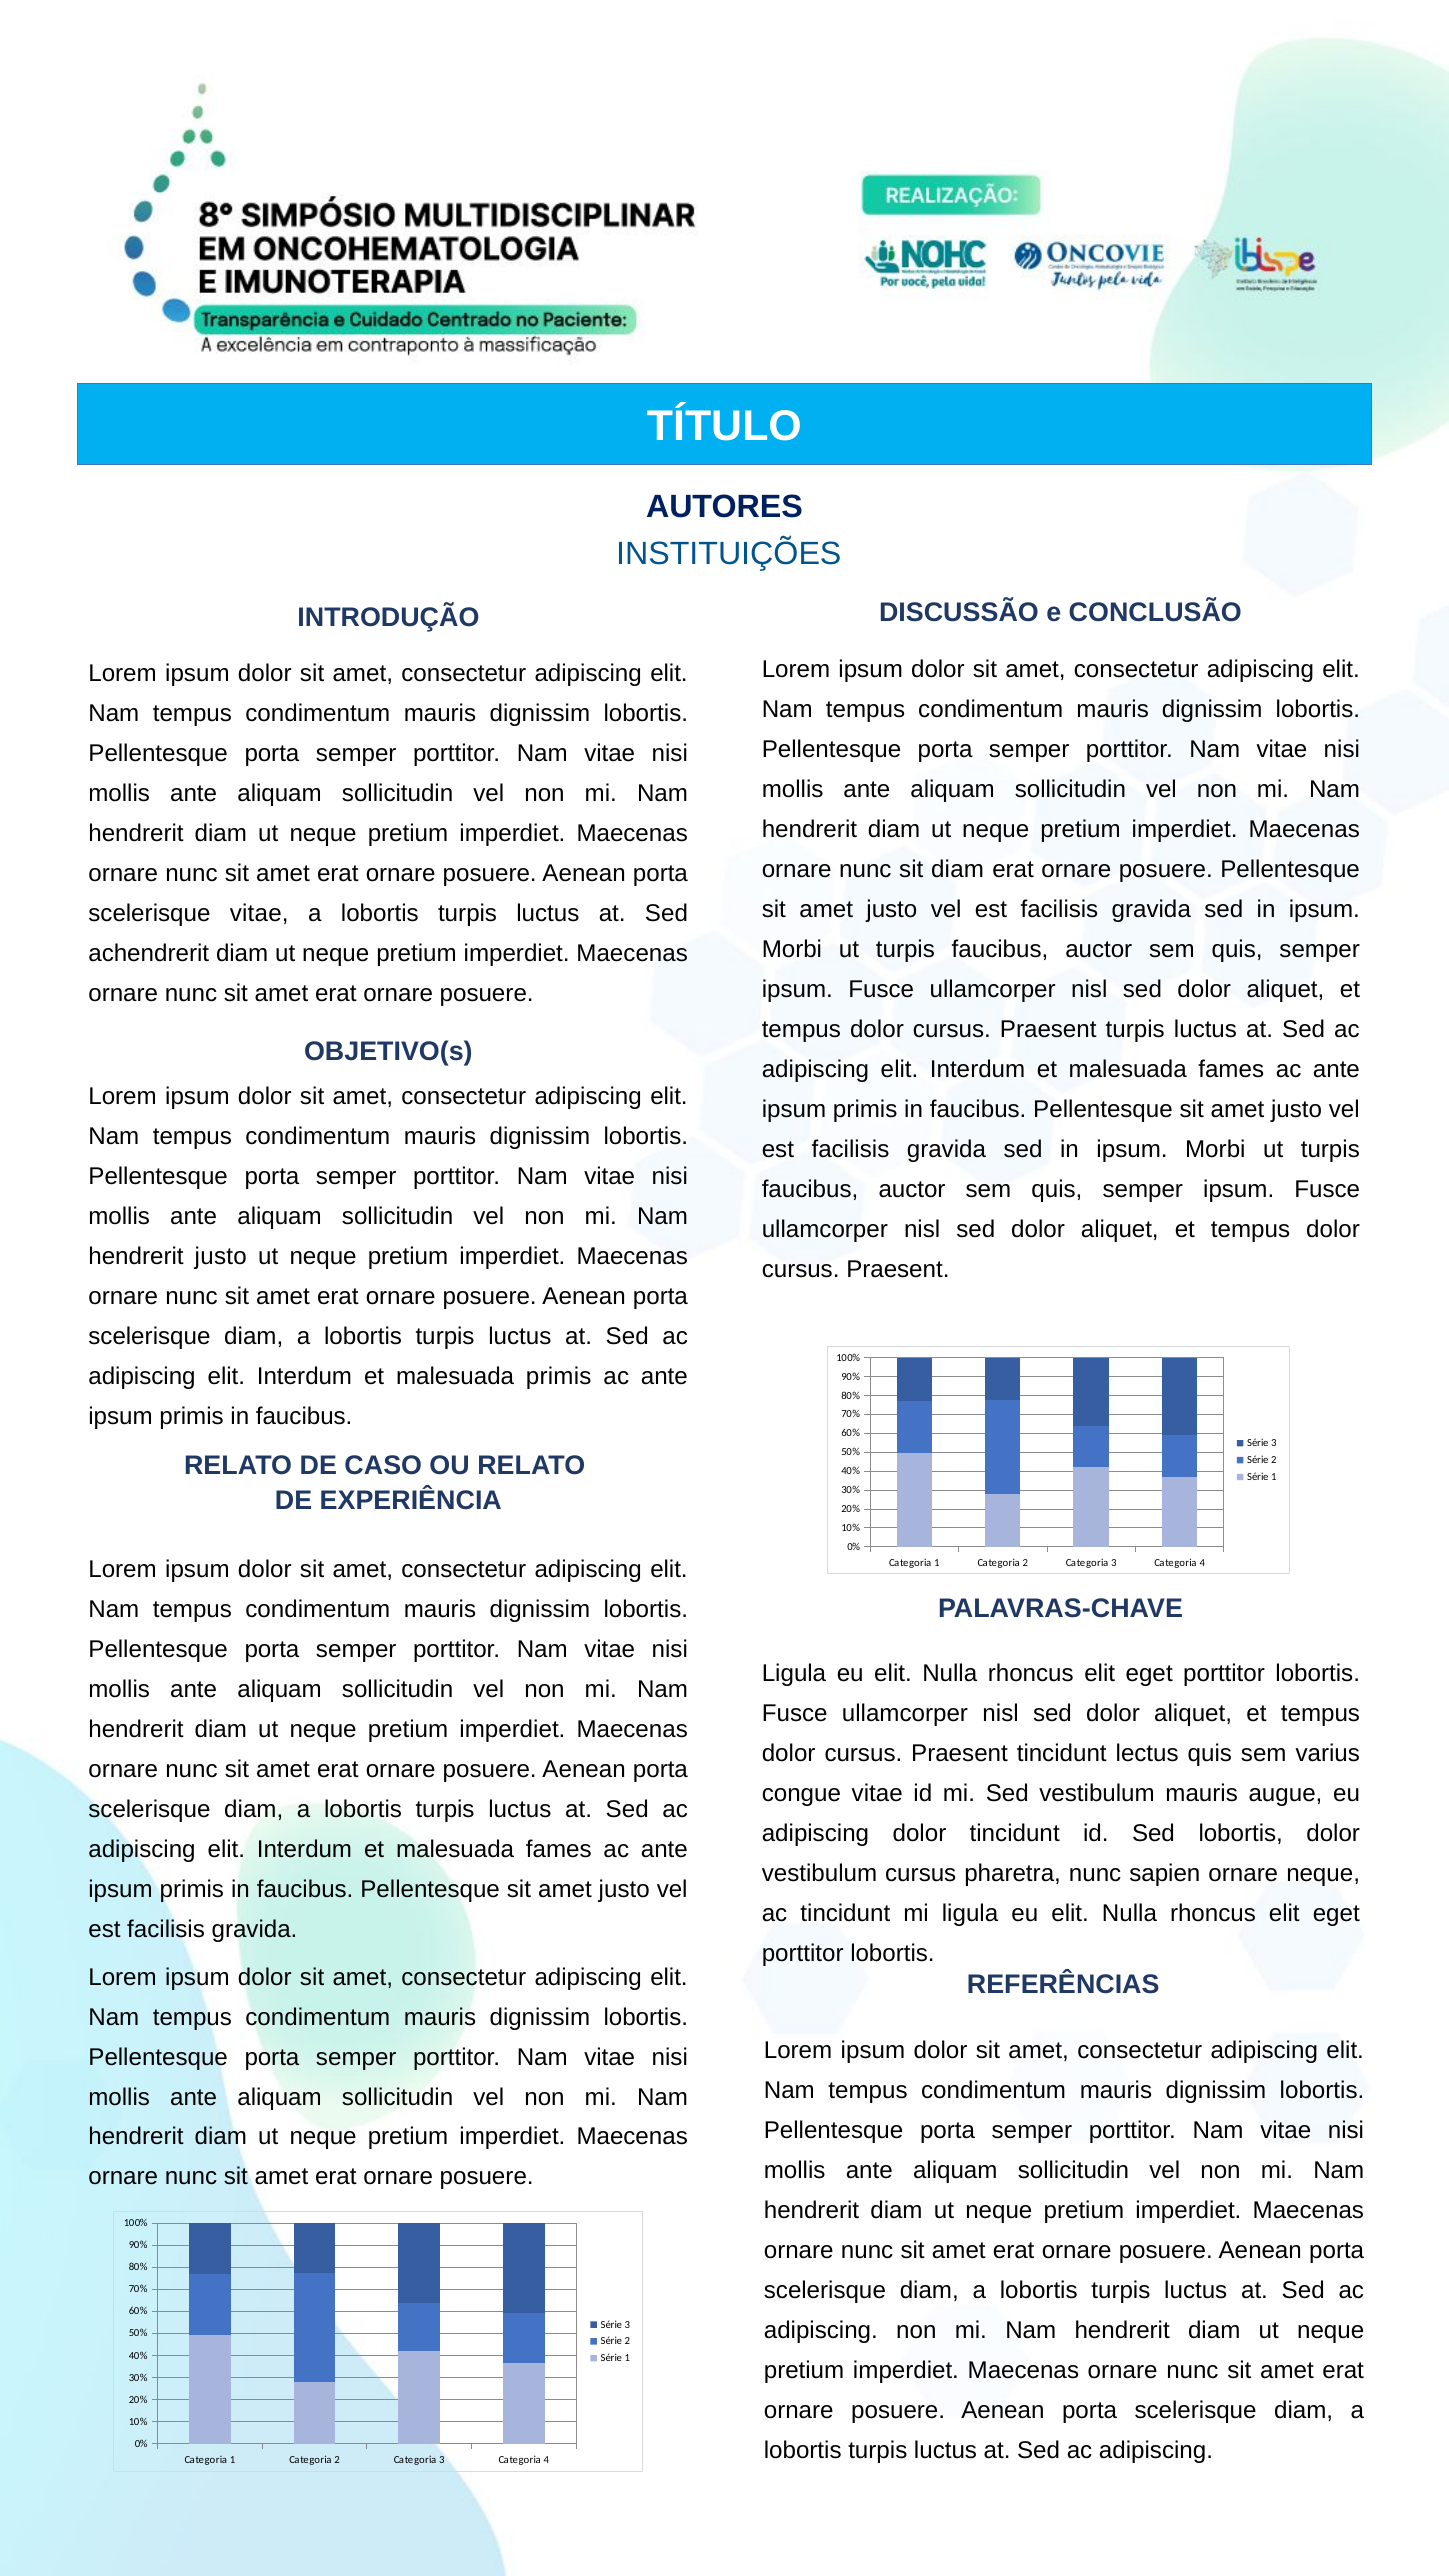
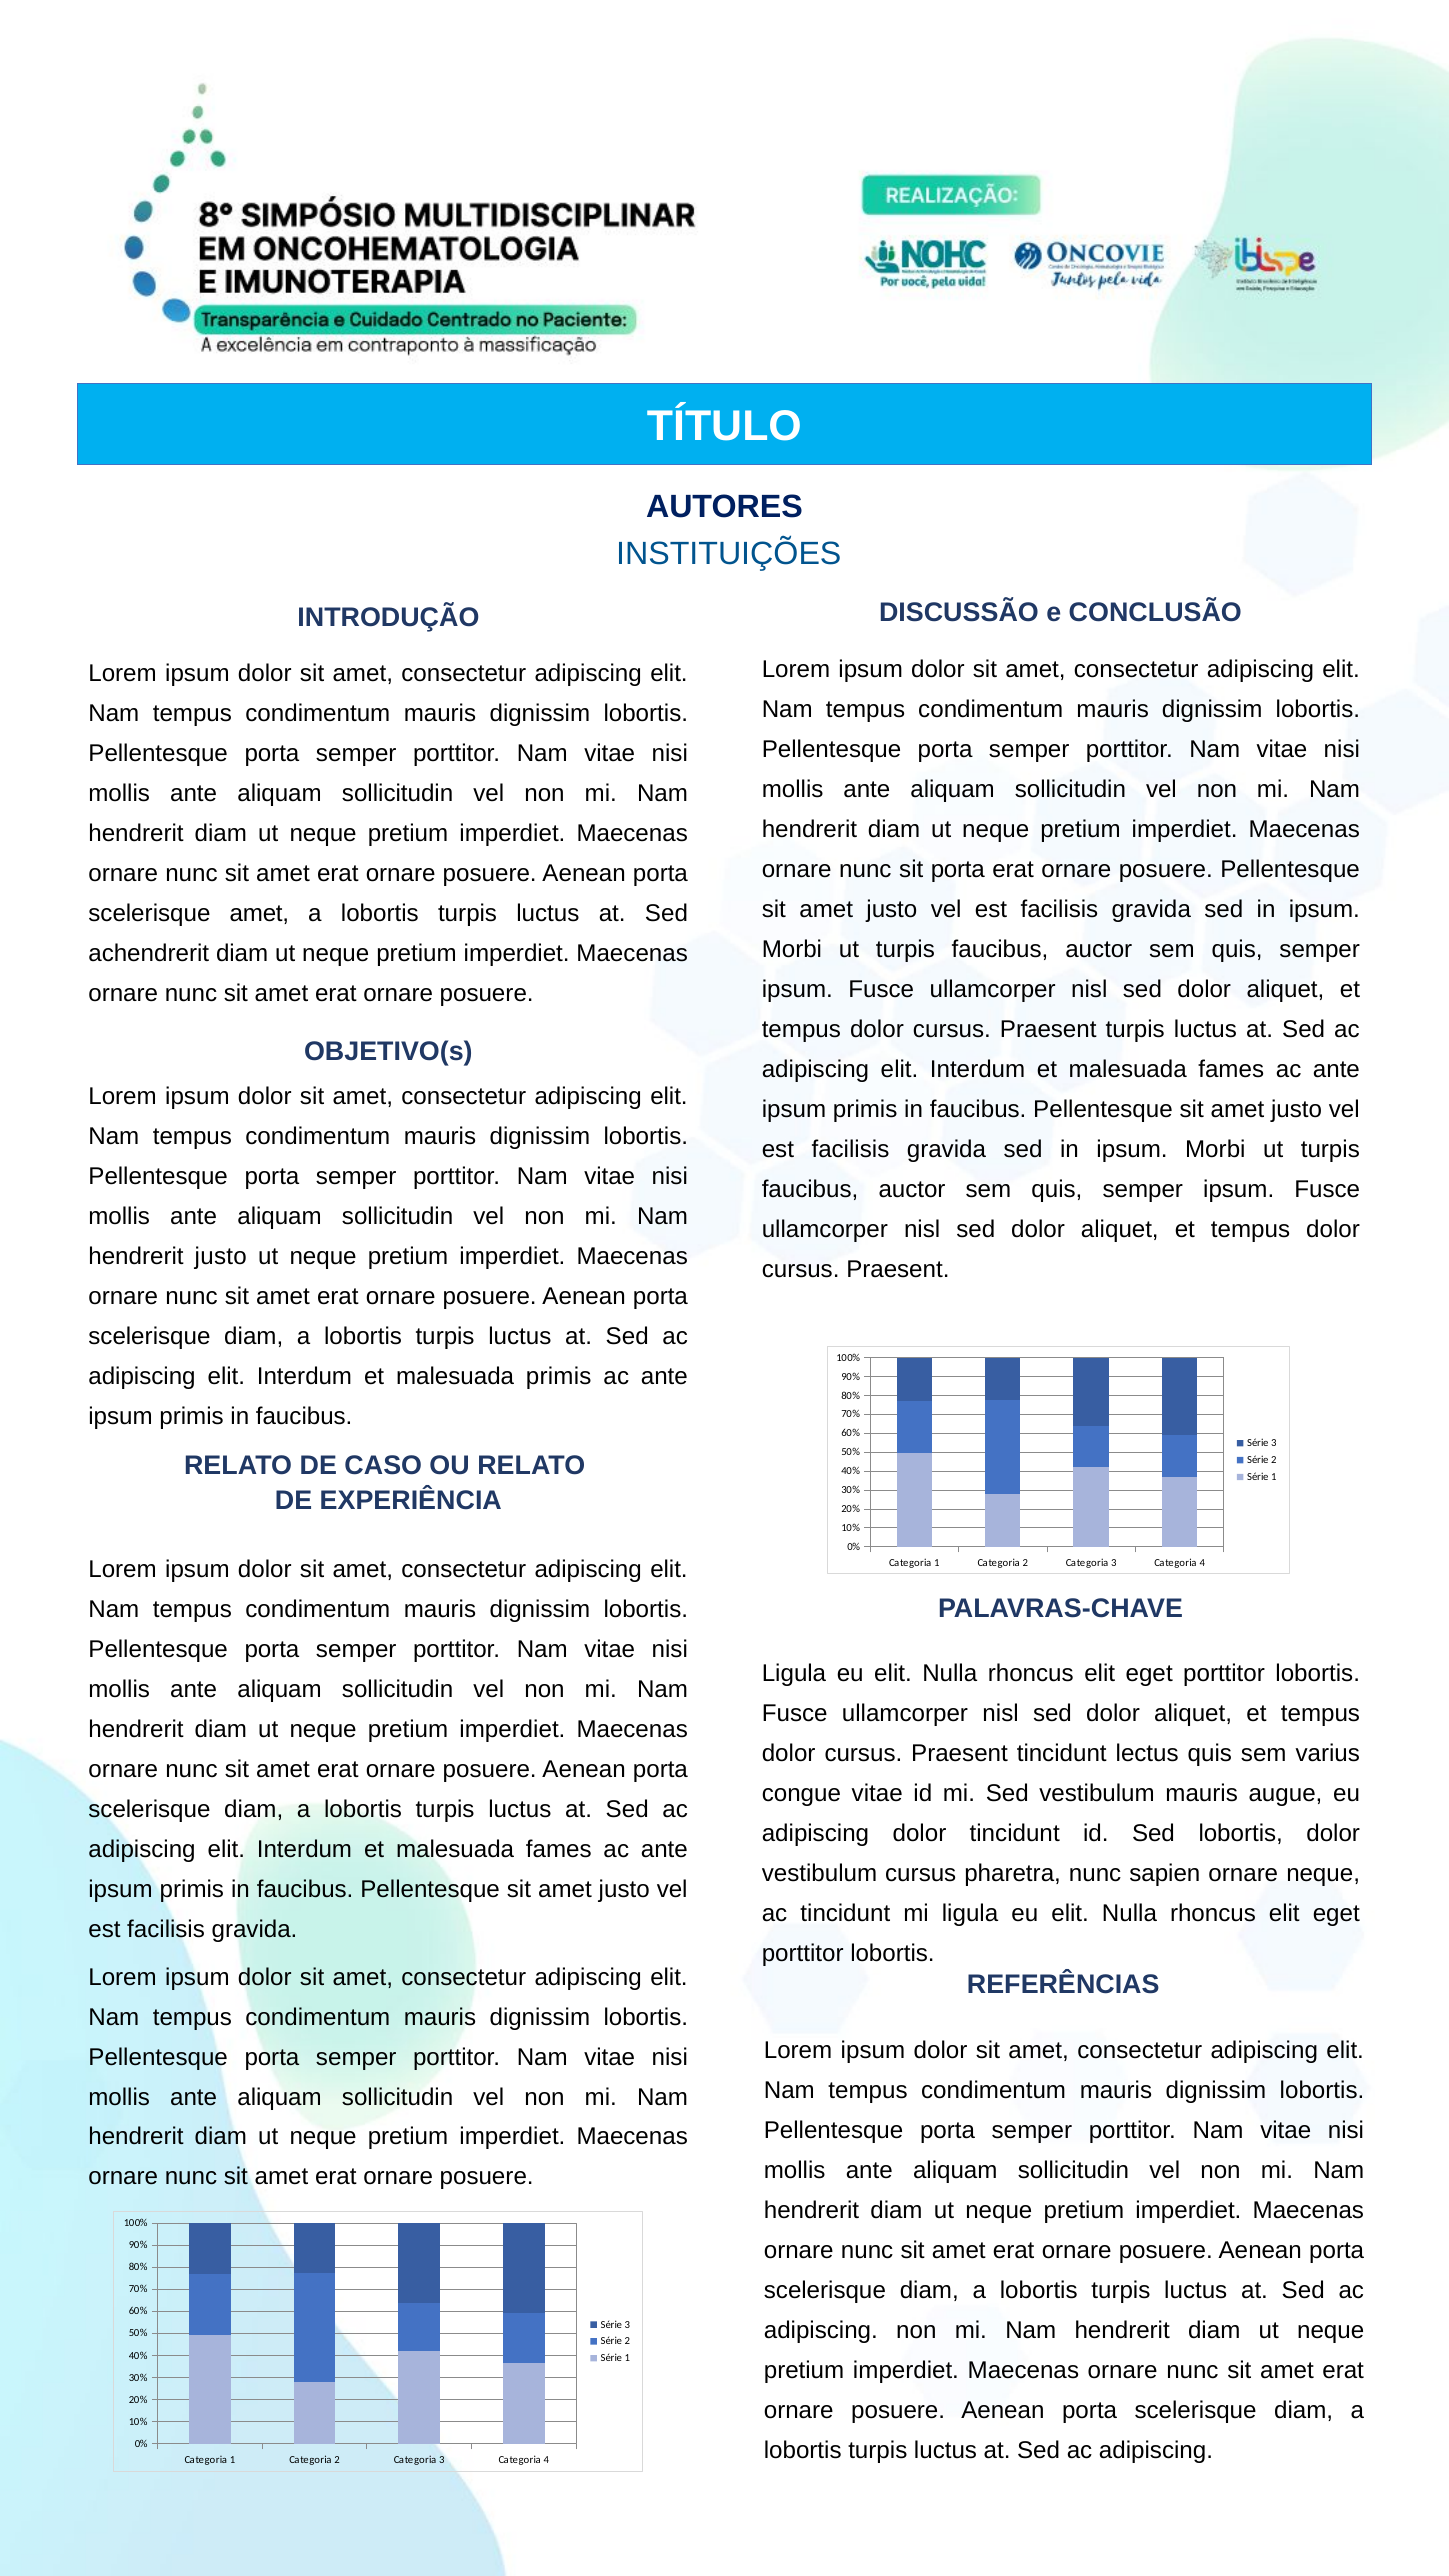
sit diam: diam -> porta (958, 870)
scelerisque vitae: vitae -> amet (259, 914)
